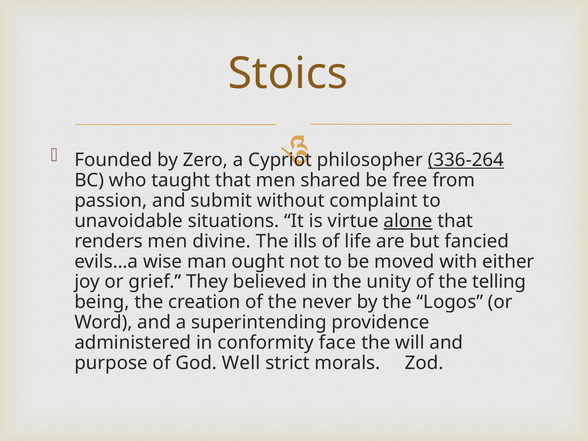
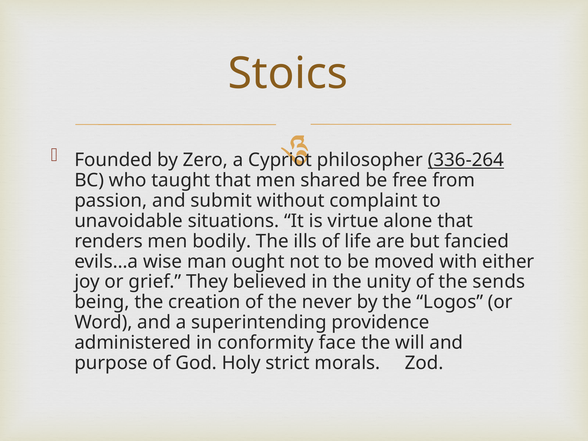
alone underline: present -> none (408, 221)
divine: divine -> bodily (222, 241)
telling: telling -> sends (499, 282)
Well: Well -> Holy (241, 363)
